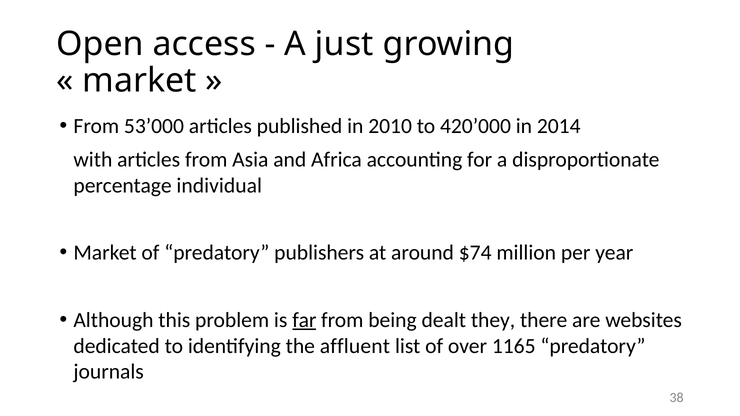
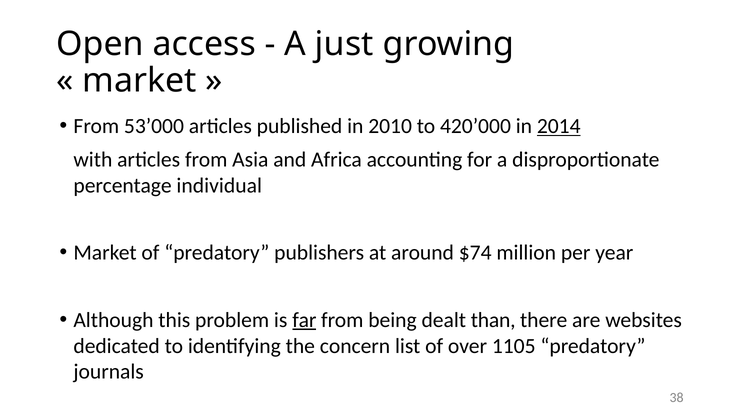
2014 underline: none -> present (559, 126)
they: they -> than (493, 320)
affluent: affluent -> concern (355, 346)
1165: 1165 -> 1105 (514, 346)
